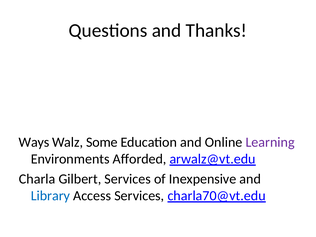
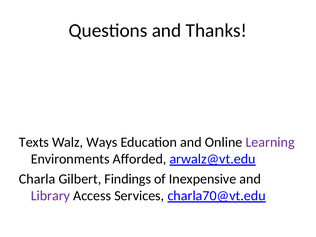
Ways: Ways -> Texts (34, 142)
Some: Some -> Ways (102, 142)
Gilbert Services: Services -> Findings (128, 179)
Library colour: blue -> purple (50, 196)
